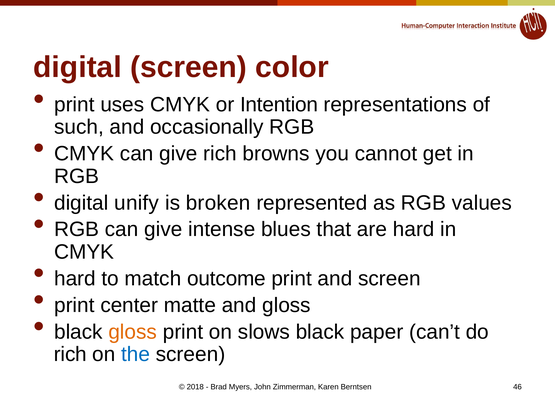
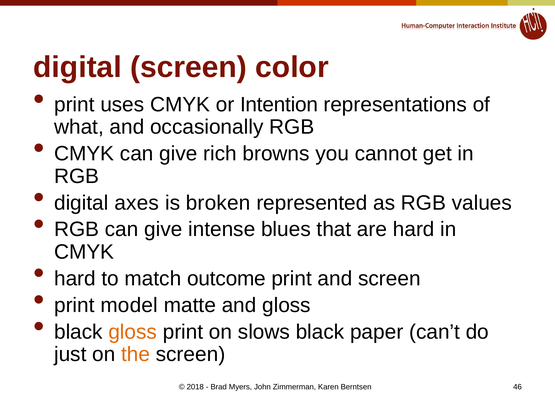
such: such -> what (79, 127)
unify: unify -> axes (137, 203)
center: center -> model (129, 305)
rich: rich -> just (70, 355)
the colour: blue -> orange (136, 355)
